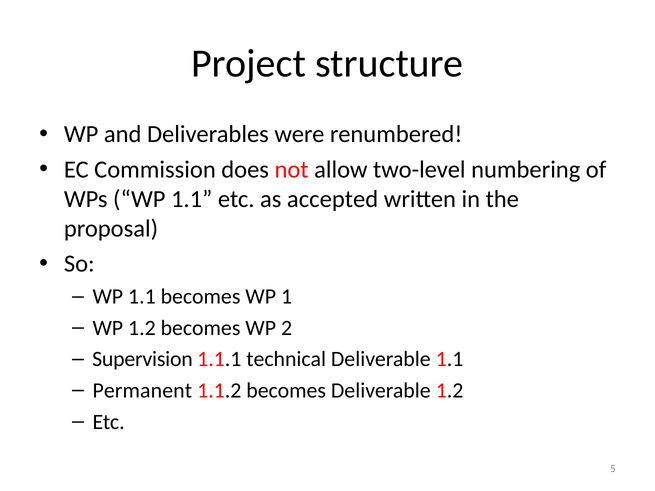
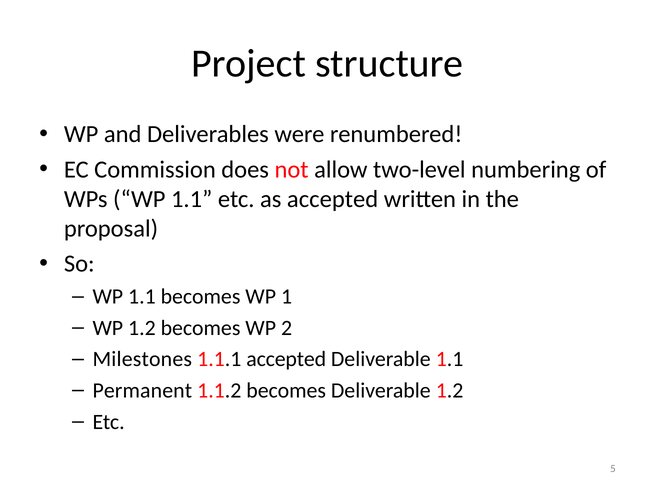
Supervision: Supervision -> Milestones (142, 359)
1.1.1 technical: technical -> accepted (286, 359)
